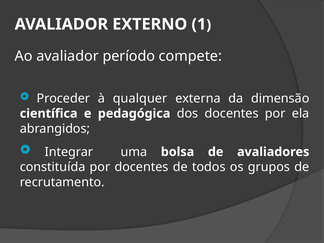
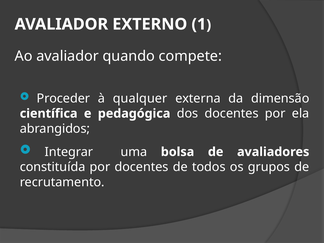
período: período -> quando (129, 56)
